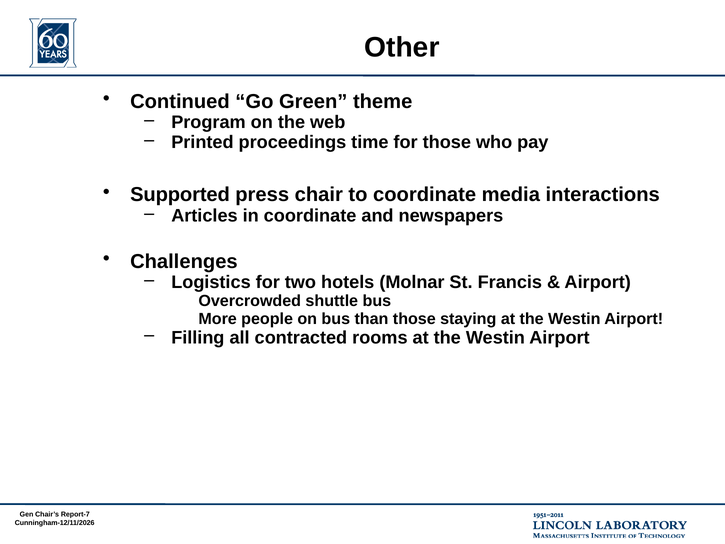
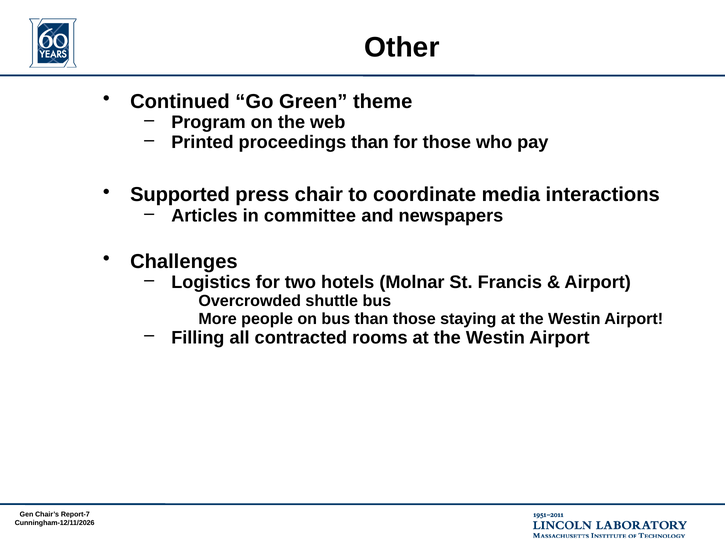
proceedings time: time -> than (370, 142)
in coordinate: coordinate -> committee (310, 216)
